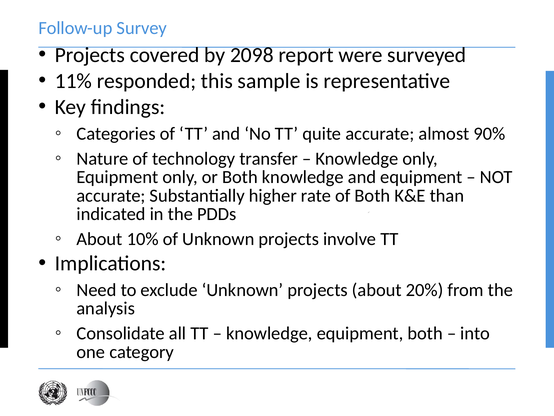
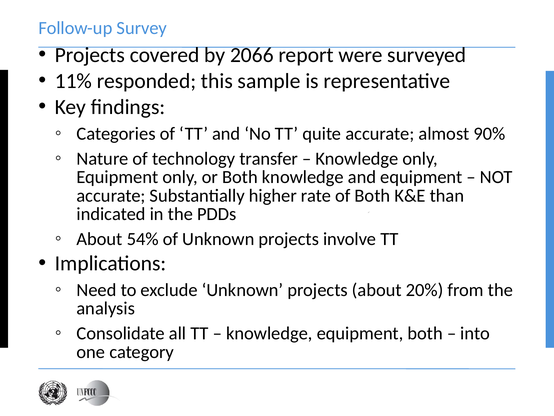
2098: 2098 -> 2066 (252, 55)
10%: 10% -> 54% (143, 239)
